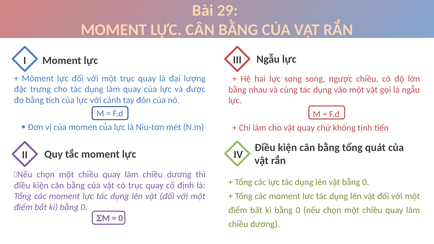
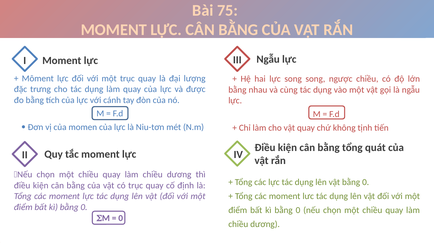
29: 29 -> 75 (228, 10)
